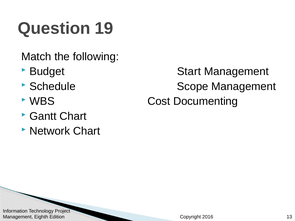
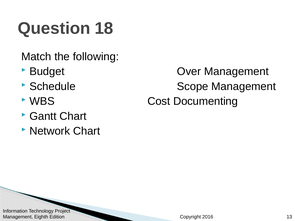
19: 19 -> 18 (104, 28)
Start: Start -> Over (189, 72)
